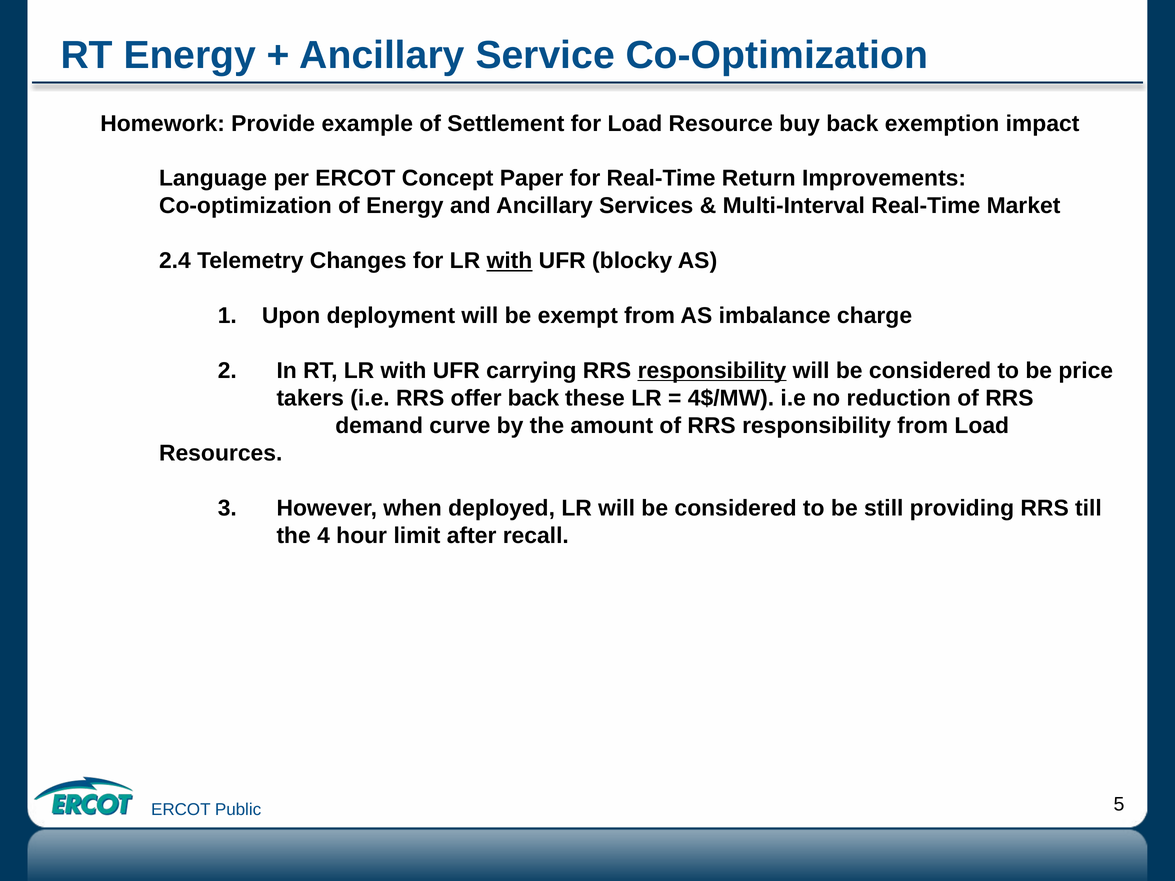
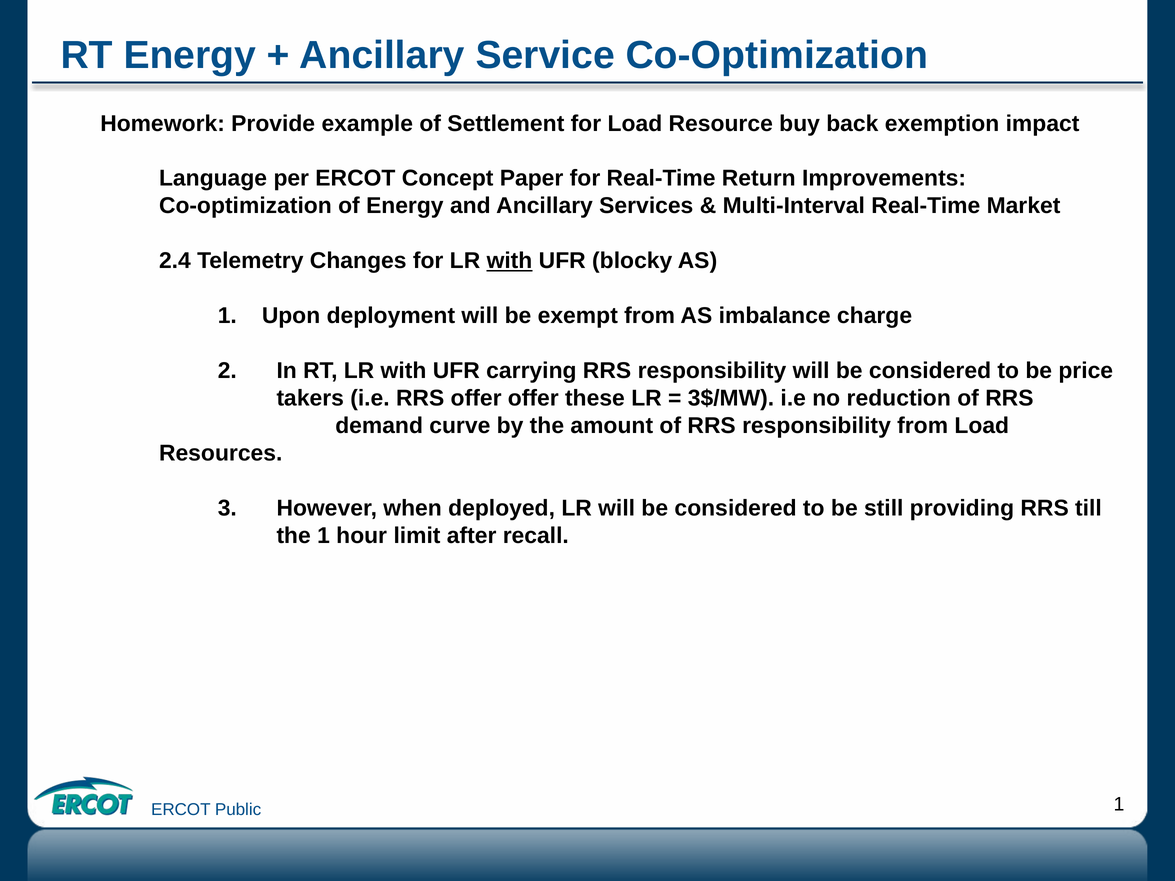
responsibility underline: present -> none (712, 371)
offer back: back -> offer (533, 398)
4$/MW: 4$/MW -> 3$/MW (731, 398)
the 4: 4 -> 1 (324, 536)
5: 5 -> 1 (1119, 805)
